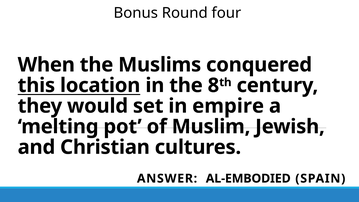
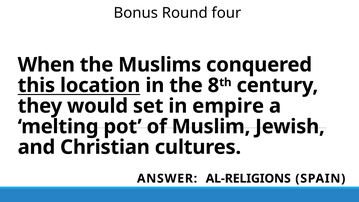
AL-EMBODIED: AL-EMBODIED -> AL-RELIGIONS (248, 178)
